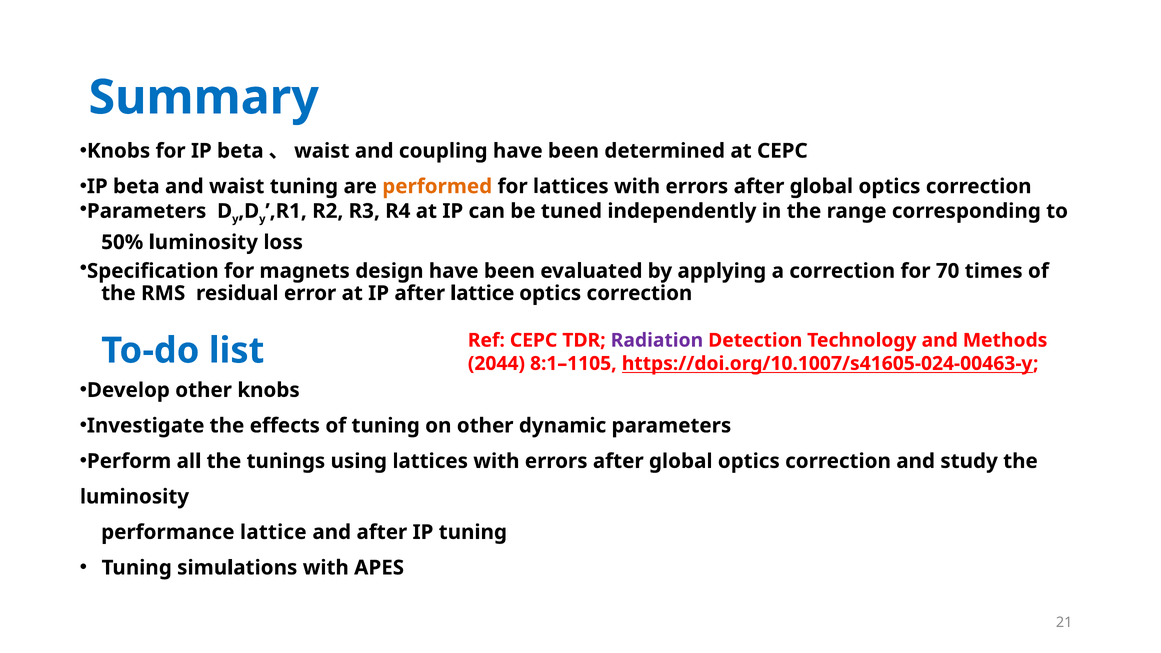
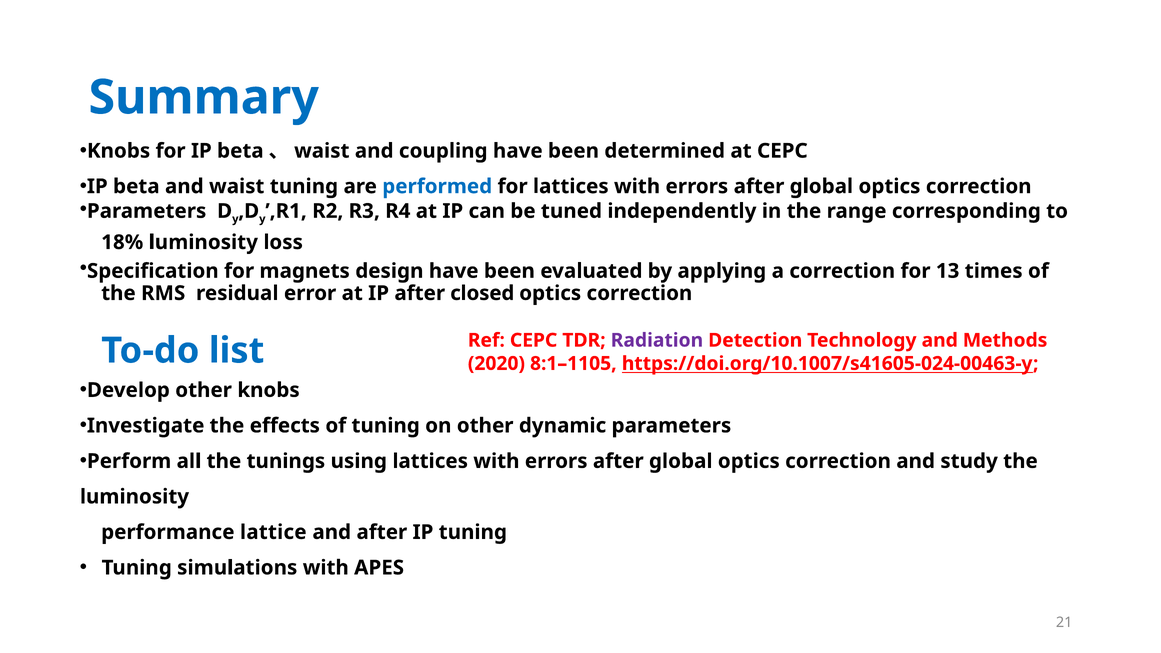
performed colour: orange -> blue (437, 186)
50%: 50% -> 18% (122, 242)
70: 70 -> 13 (948, 271)
after lattice: lattice -> closed (482, 293)
2044: 2044 -> 2020 (496, 364)
